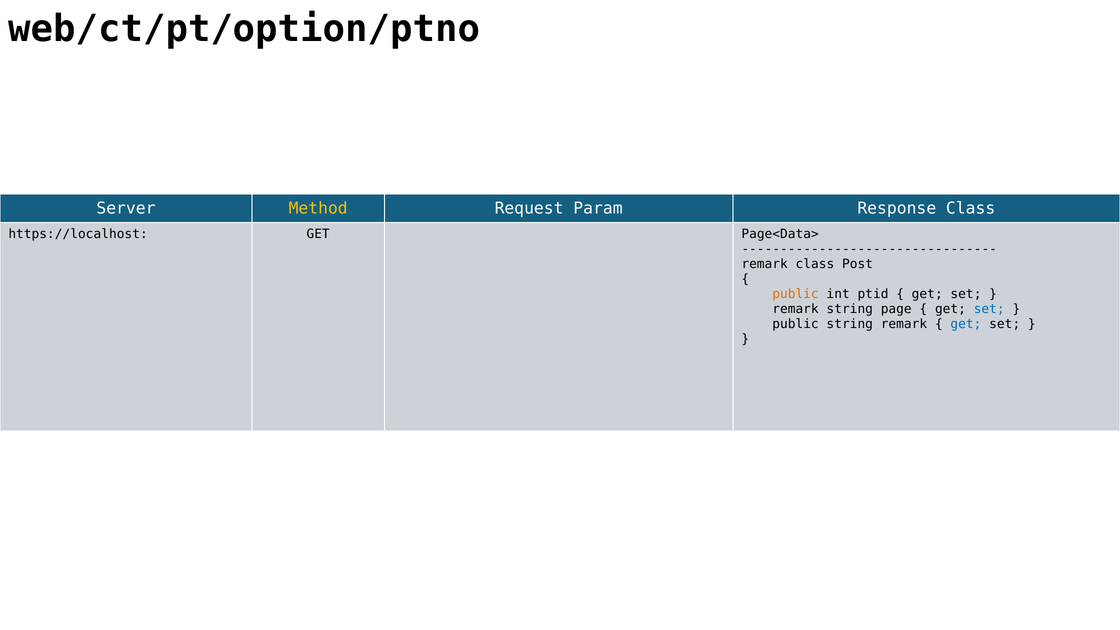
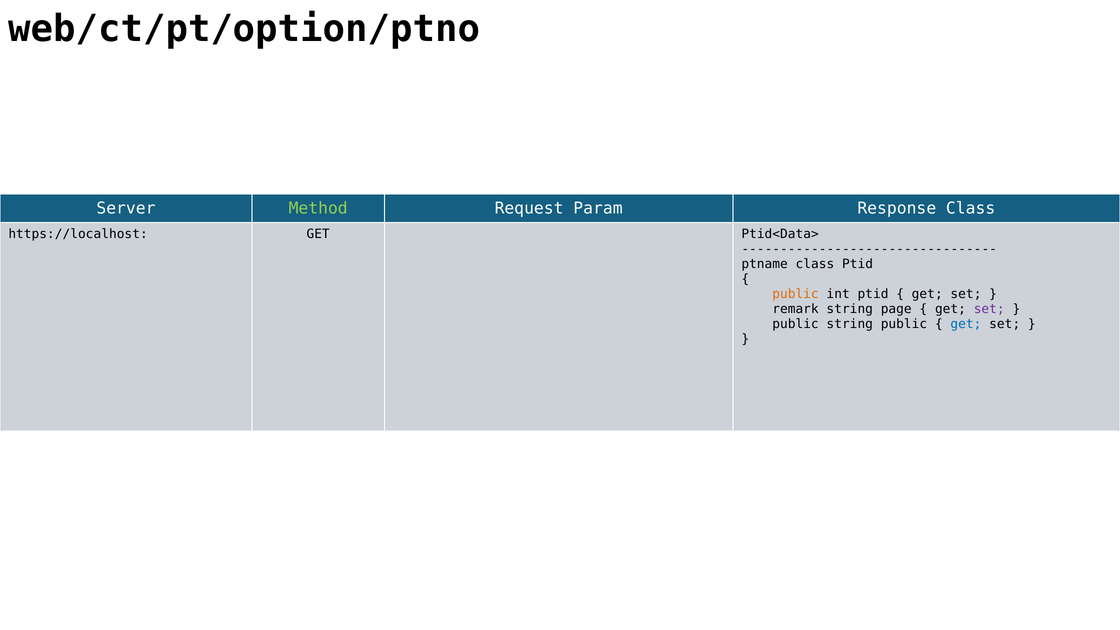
Method colour: yellow -> light green (318, 208)
Page<Data>: Page<Data> -> Ptid<Data> (780, 234)
remark: remark -> ptname (765, 264)
class Post: Post -> Ptid (858, 264)
set colour: blue -> purple (989, 309)
string remark: remark -> public (904, 324)
